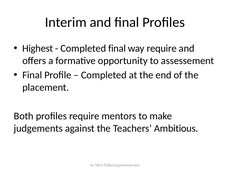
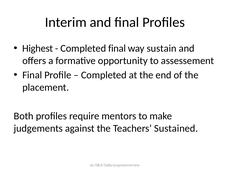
way require: require -> sustain (162, 48)
Ambitious: Ambitious -> Sustained (176, 128)
